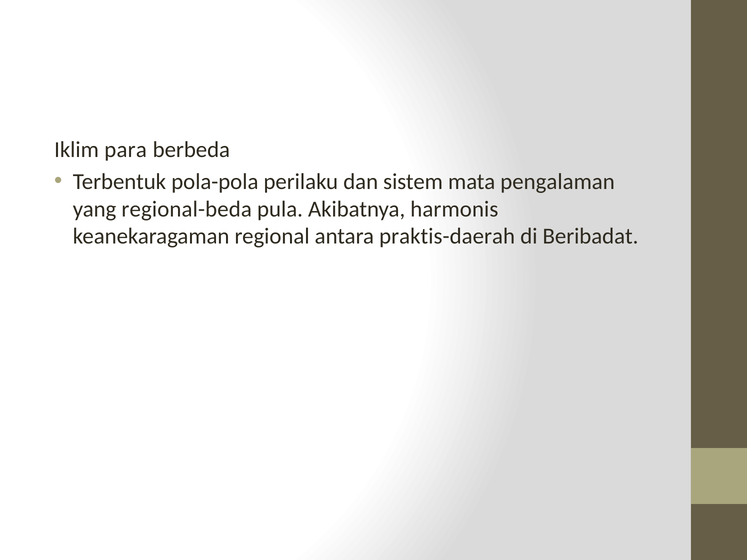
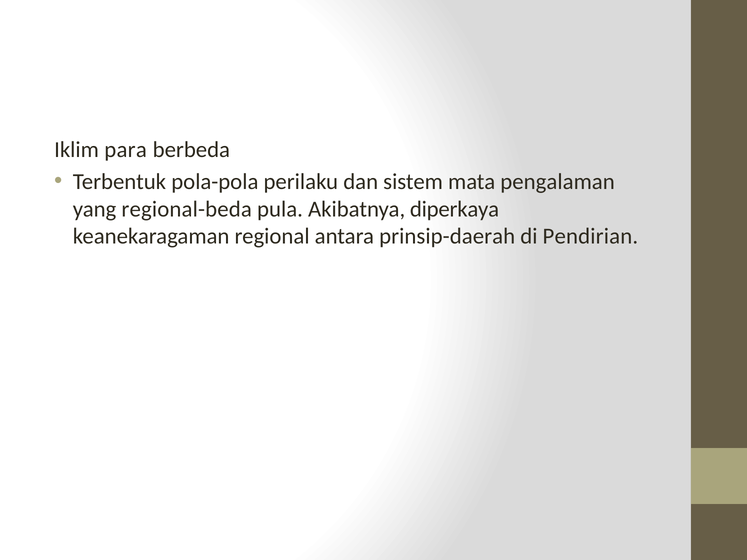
harmonis: harmonis -> diperkaya (455, 209)
praktis-daerah: praktis-daerah -> prinsip-daerah (447, 236)
Beribadat: Beribadat -> Pendirian (590, 236)
